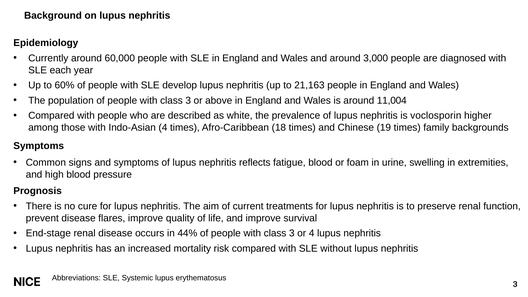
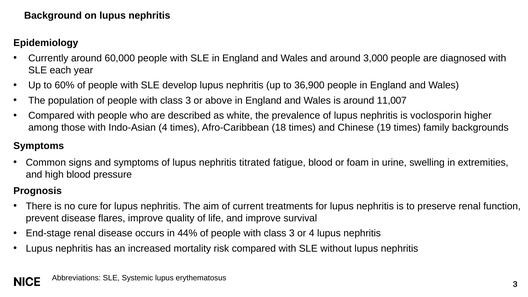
21,163: 21,163 -> 36,900 (309, 85)
11,004: 11,004 -> 11,007 (392, 100)
reflects: reflects -> titrated (255, 163)
